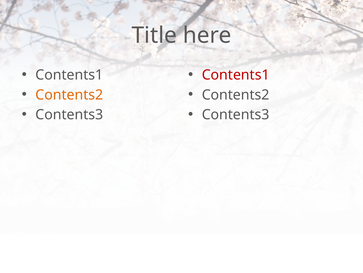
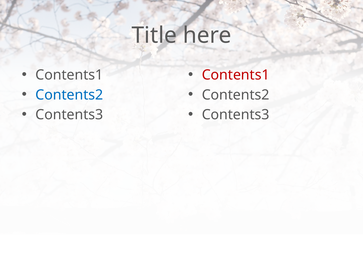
Contents2 colour: orange -> blue (69, 95)
